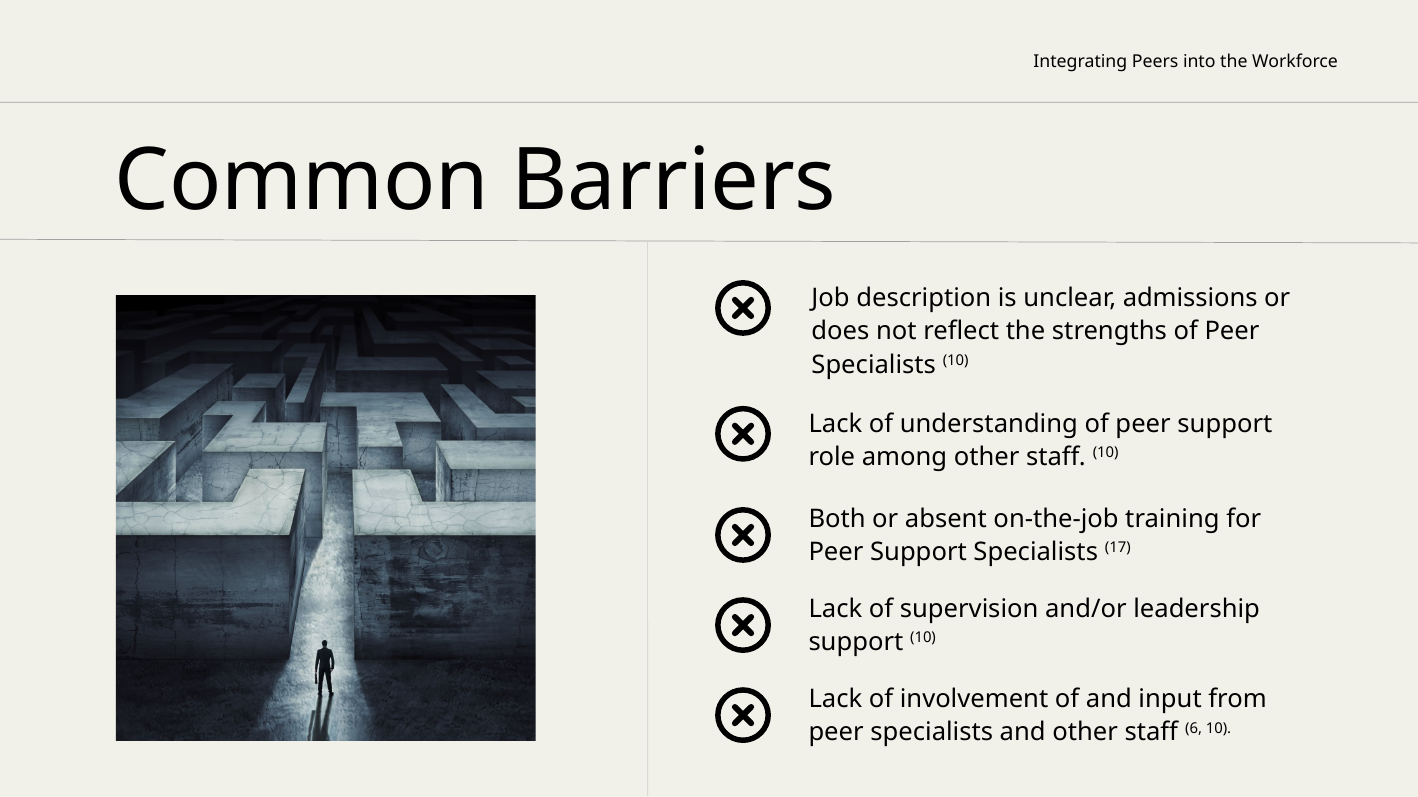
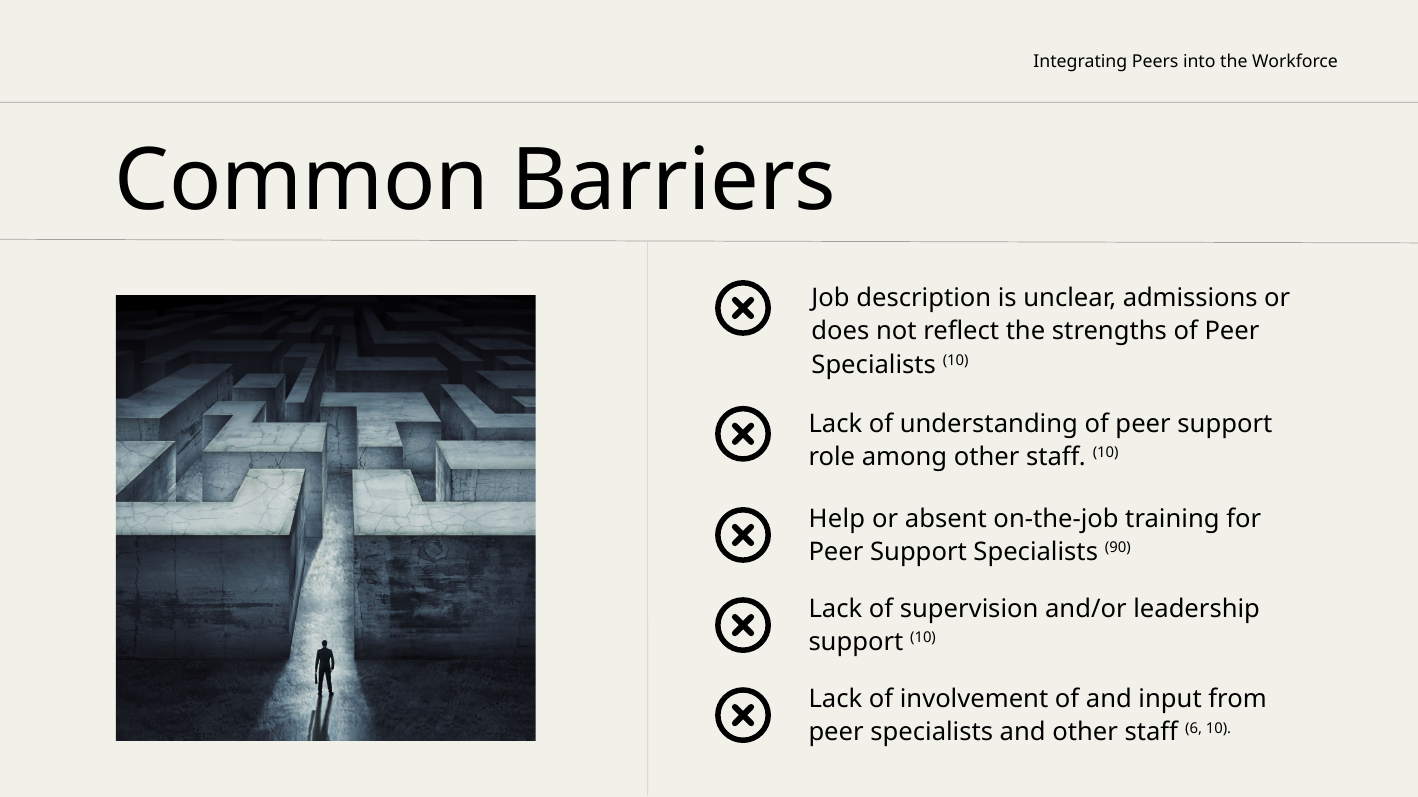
Both: Both -> Help (837, 519)
17: 17 -> 90 (1118, 548)
